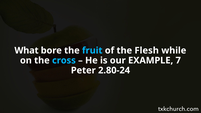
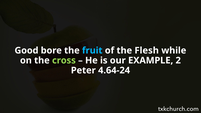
What: What -> Good (27, 50)
cross colour: light blue -> light green (64, 60)
7: 7 -> 2 (178, 60)
2.80-24: 2.80-24 -> 4.64-24 (114, 70)
